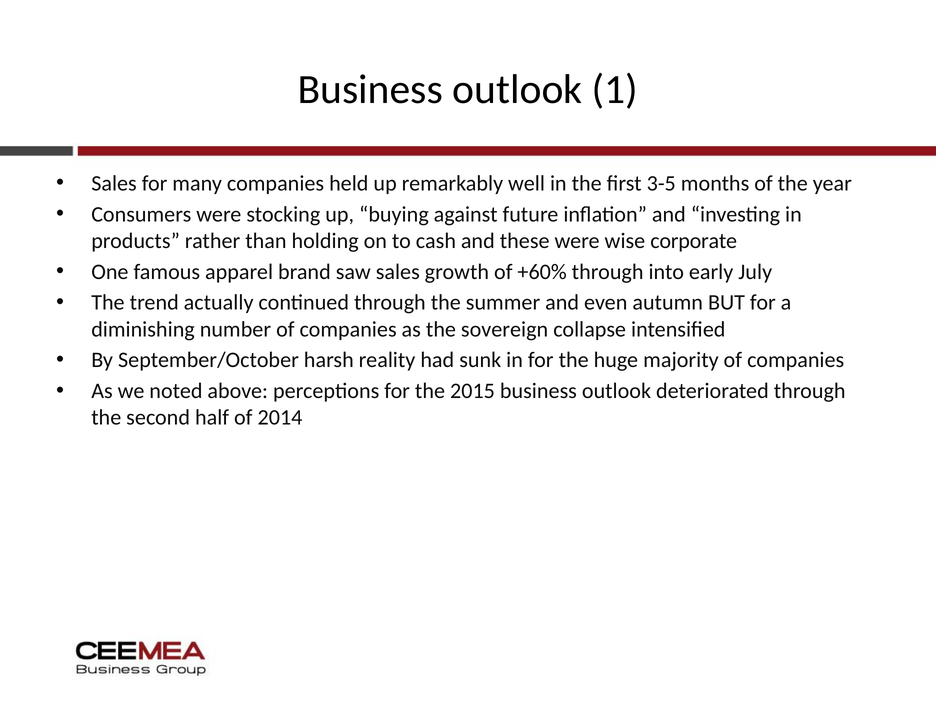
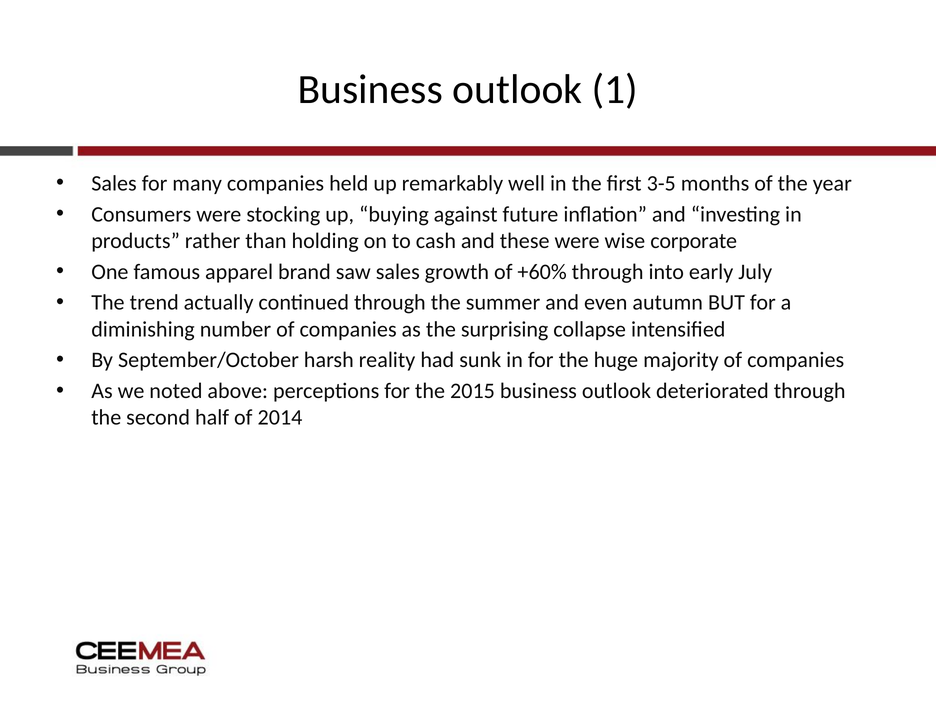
sovereign: sovereign -> surprising (505, 329)
